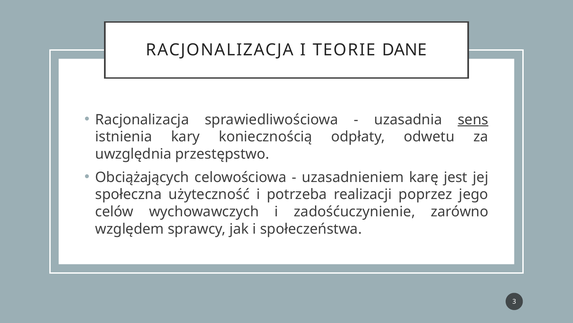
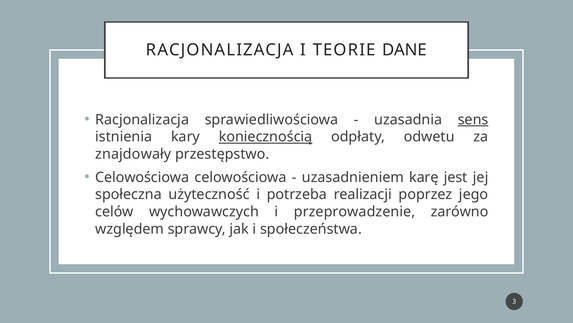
koniecznością underline: none -> present (266, 137)
uwzględnia: uwzględnia -> znajdowały (133, 154)
Obciążających: Obciążających -> Celowościowa (142, 177)
zadośćuczynienie: zadośćuczynienie -> przeprowadzenie (355, 211)
